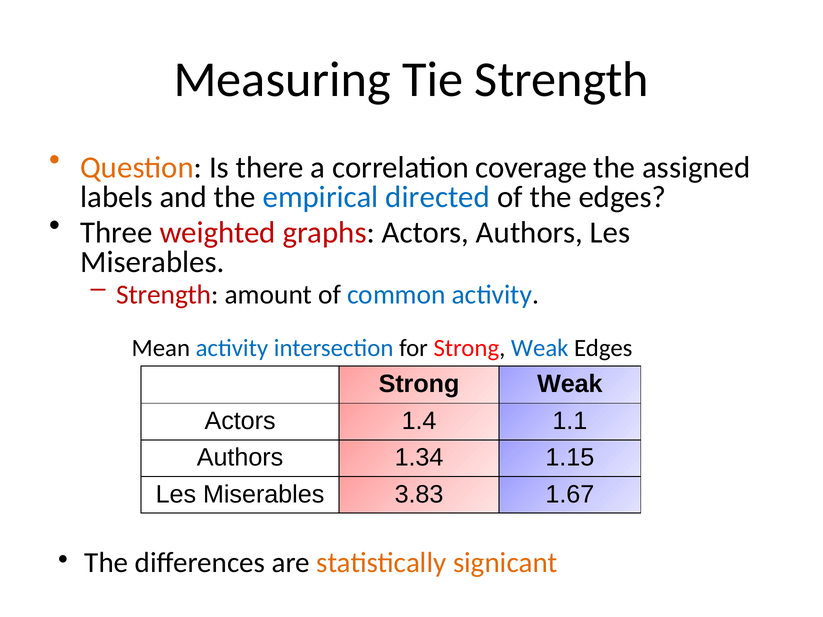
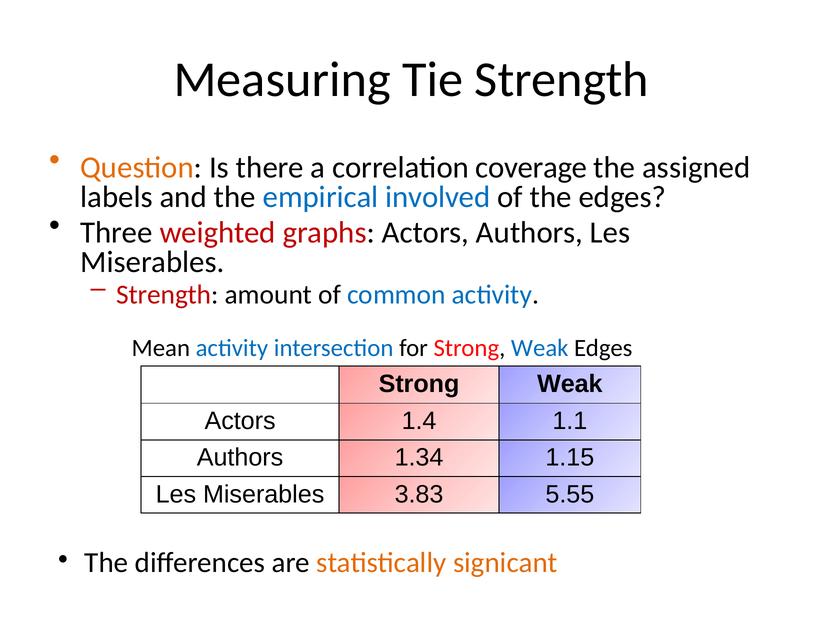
directed: directed -> involved (438, 197)
1.67: 1.67 -> 5.55 (570, 494)
